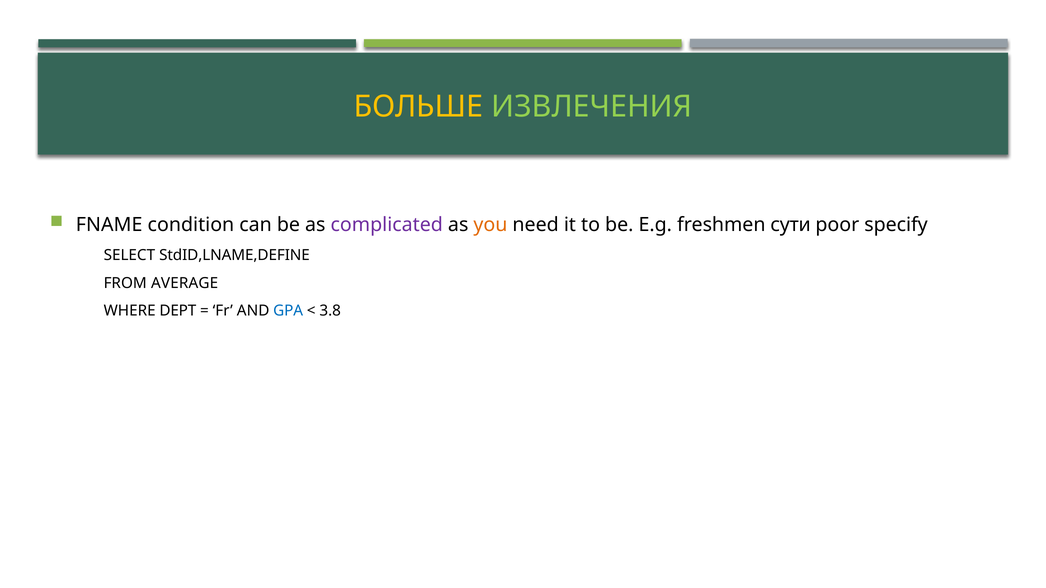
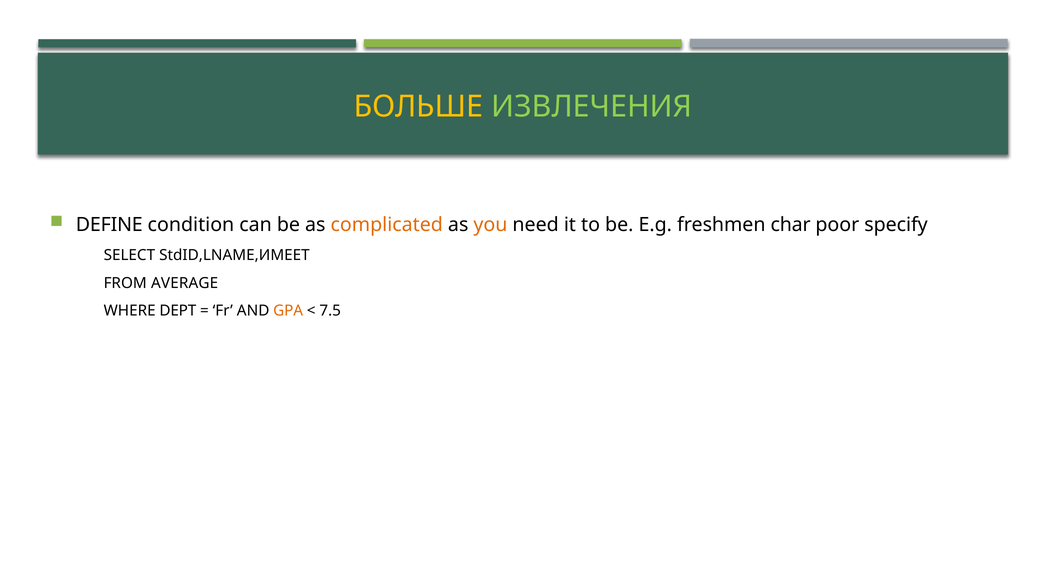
FNAME: FNAME -> DEFINE (109, 225)
complicated colour: purple -> orange (387, 225)
сути: сути -> char (791, 225)
StdID,LNAME,DEFINE: StdID,LNAME,DEFINE -> StdID,LNAME,ИМЕЕТ (234, 255)
GPA colour: blue -> orange (288, 311)
3.8: 3.8 -> 7.5 (330, 311)
